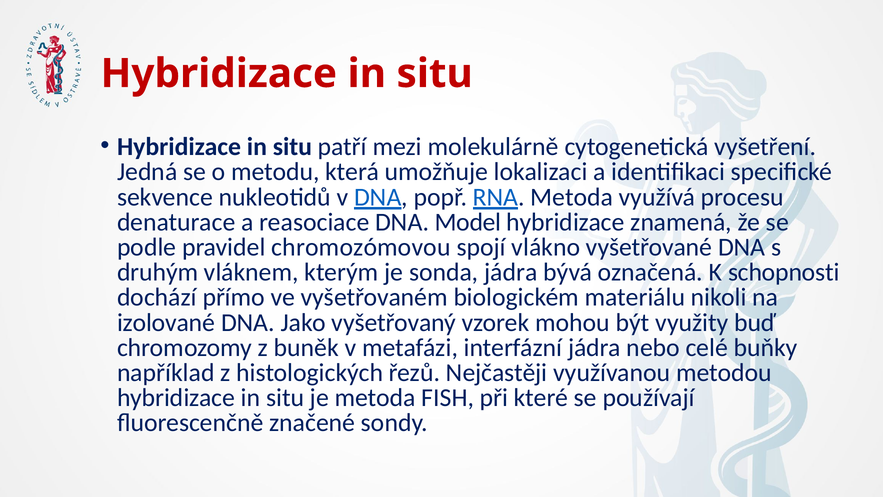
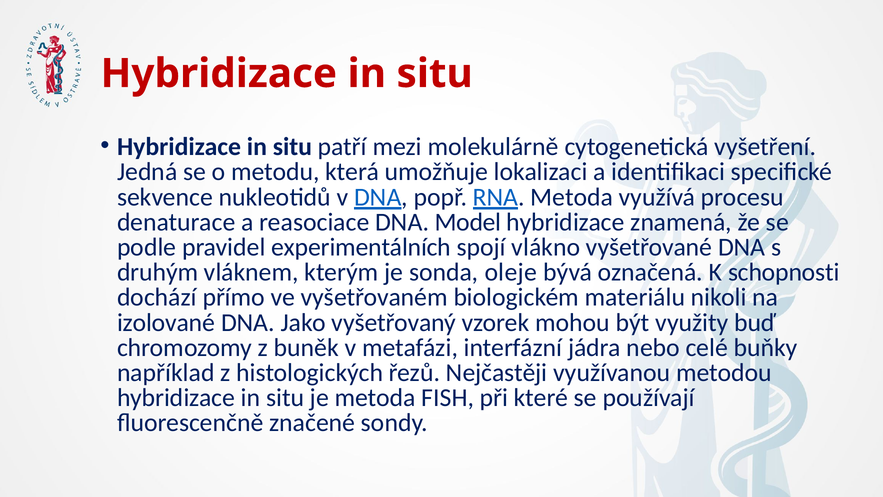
chromozómovou: chromozómovou -> experimentálních (361, 247)
sonda jádra: jádra -> oleje (511, 272)
